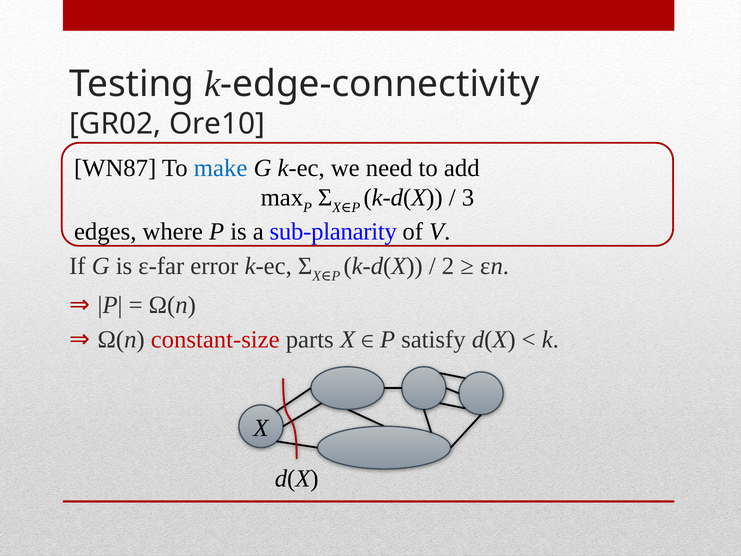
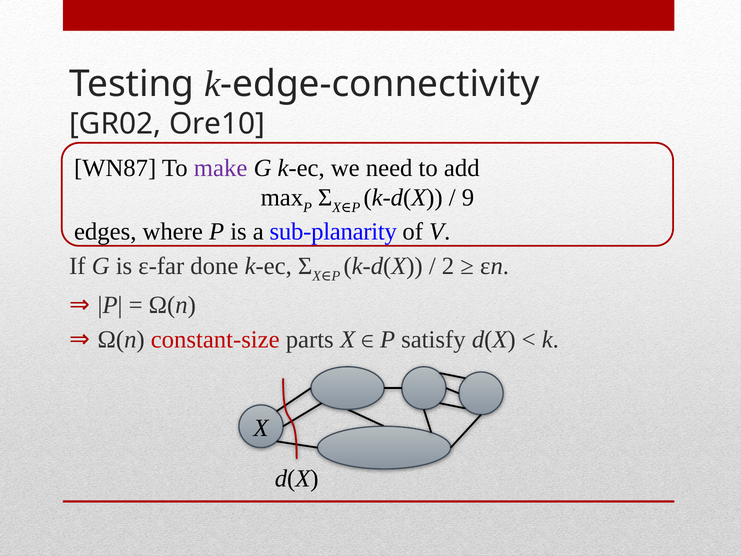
make colour: blue -> purple (221, 168)
3: 3 -> 9 (468, 198)
error: error -> done (214, 266)
